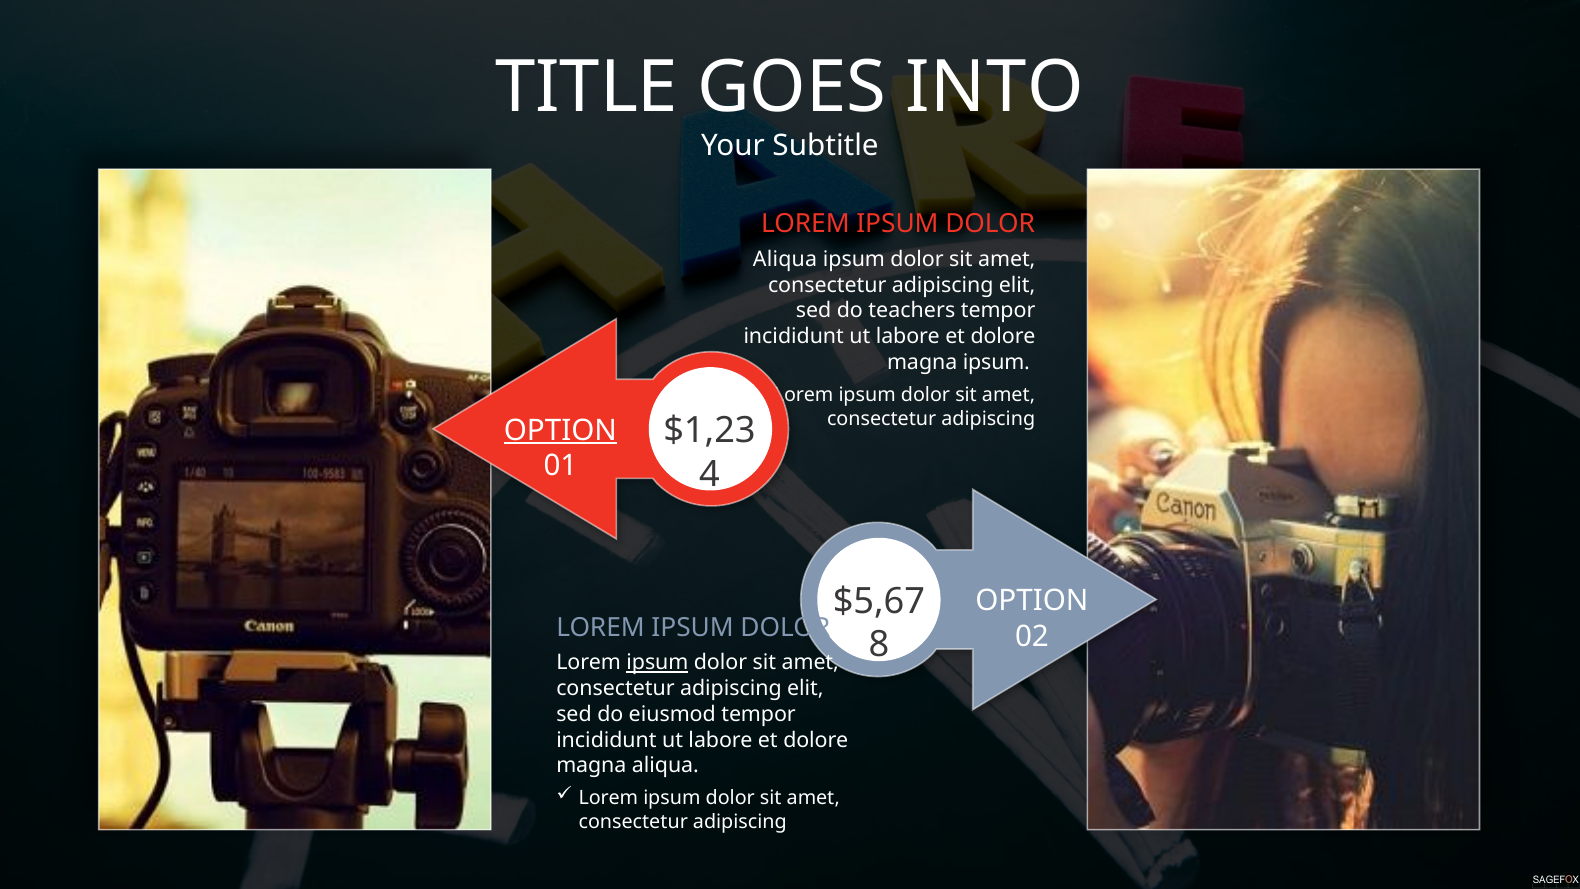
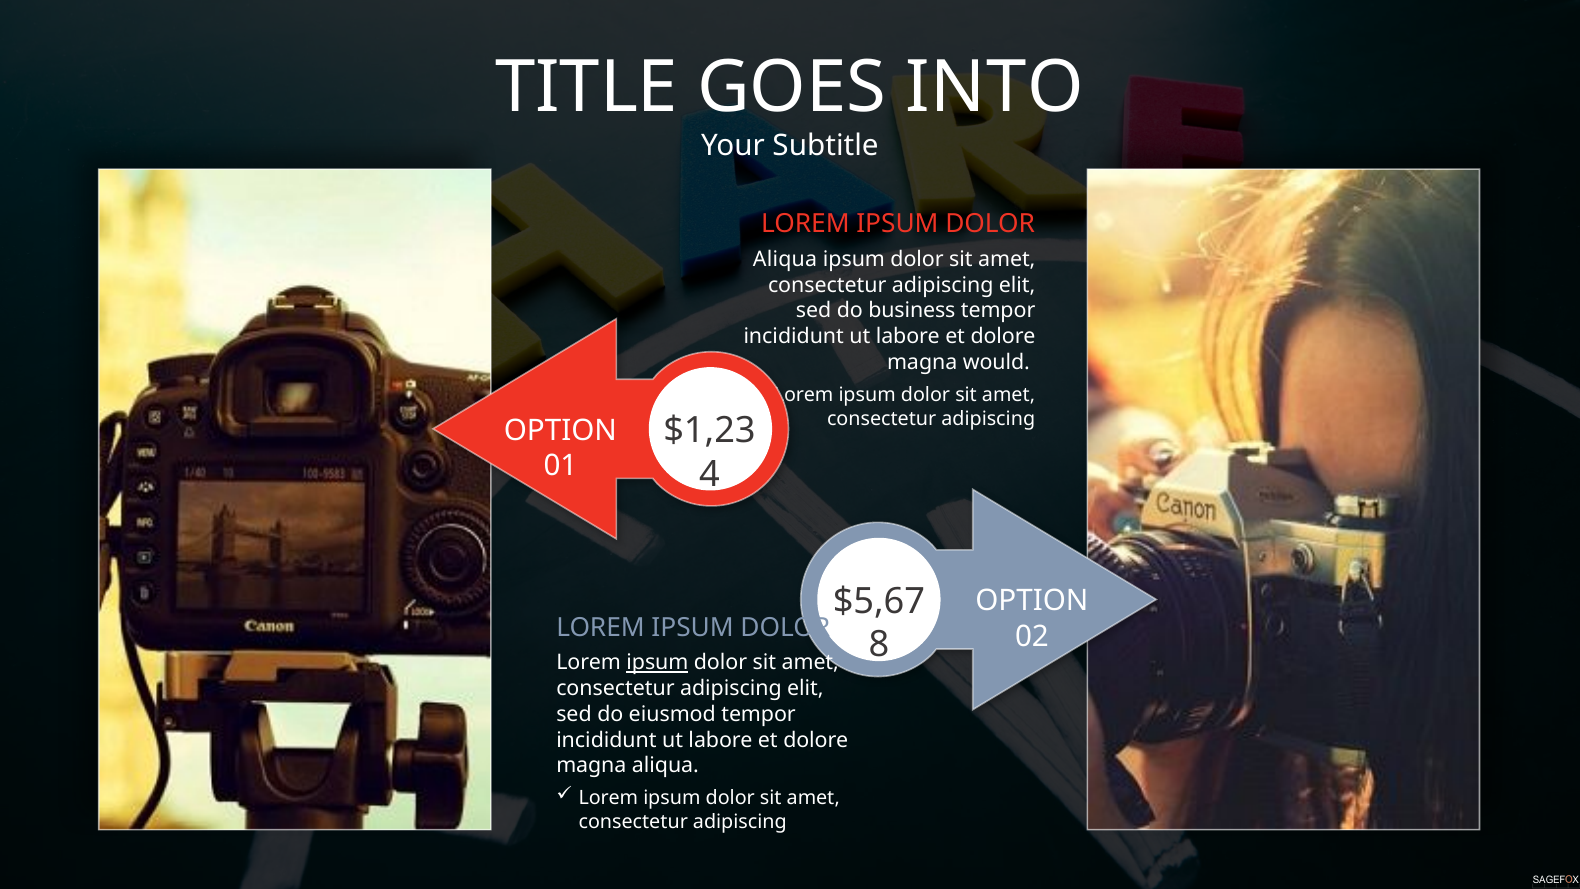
teachers: teachers -> business (912, 311)
magna ipsum: ipsum -> would (996, 362)
OPTION underline: present -> none (560, 430)
